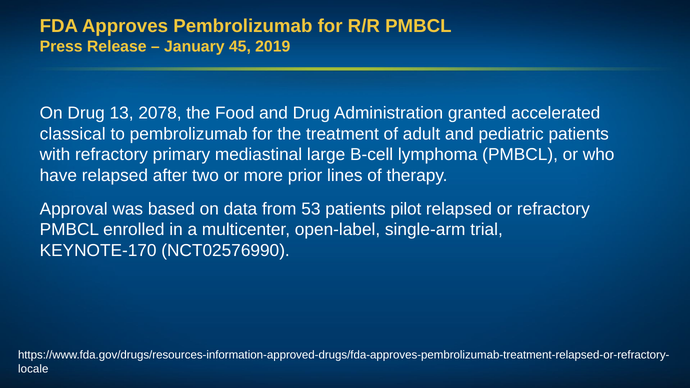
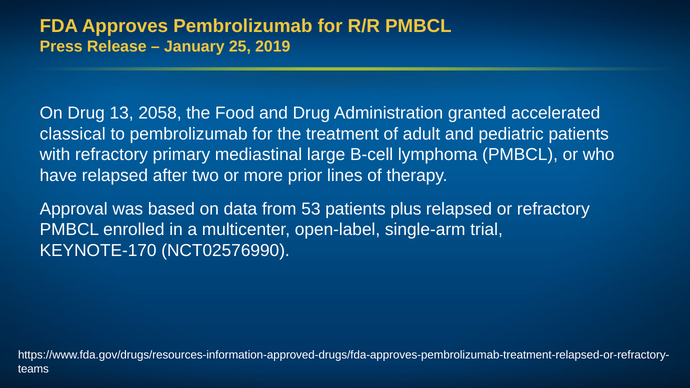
45: 45 -> 25 (240, 47)
2078: 2078 -> 2058 (160, 113)
pilot: pilot -> plus (406, 209)
locale: locale -> teams (33, 369)
